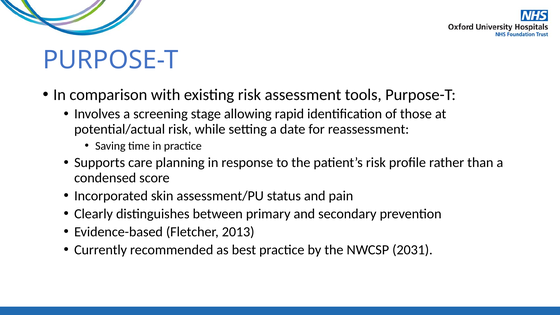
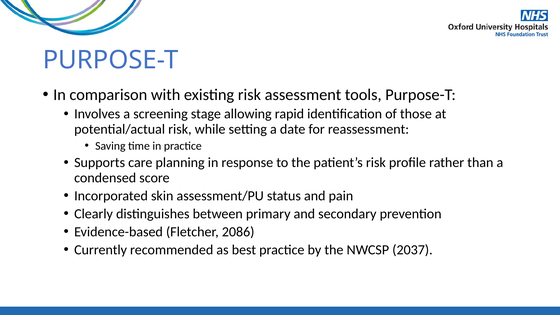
2013: 2013 -> 2086 (238, 232)
2031: 2031 -> 2037 (412, 250)
